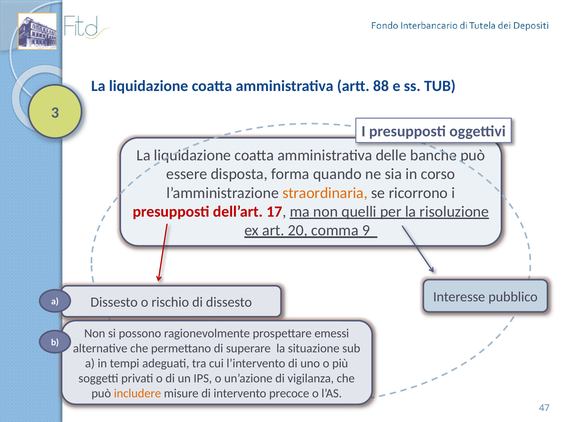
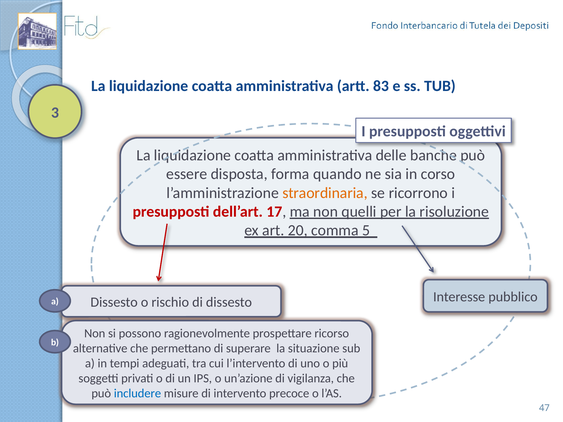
88: 88 -> 83 (381, 86)
9: 9 -> 5 (366, 231)
emessi: emessi -> ricorso (332, 334)
includere colour: orange -> blue (137, 394)
